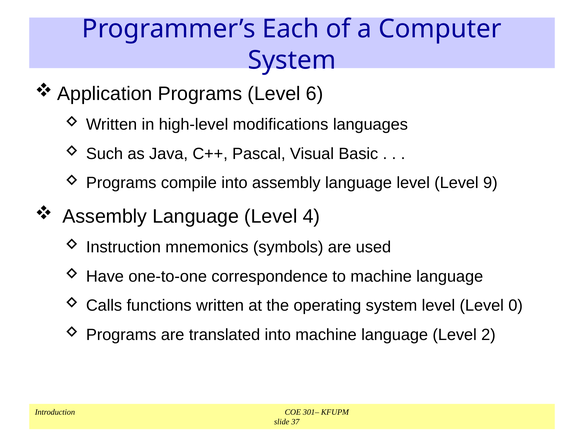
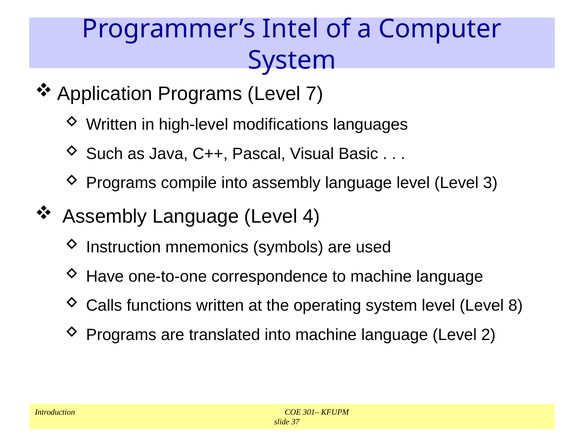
Each: Each -> Intel (291, 29)
6: 6 -> 7 (315, 94)
9: 9 -> 3 (490, 183)
0: 0 -> 8 (516, 306)
